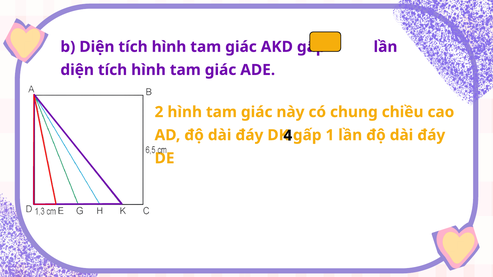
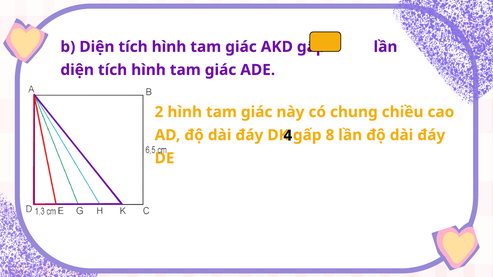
1: 1 -> 8 (330, 135)
